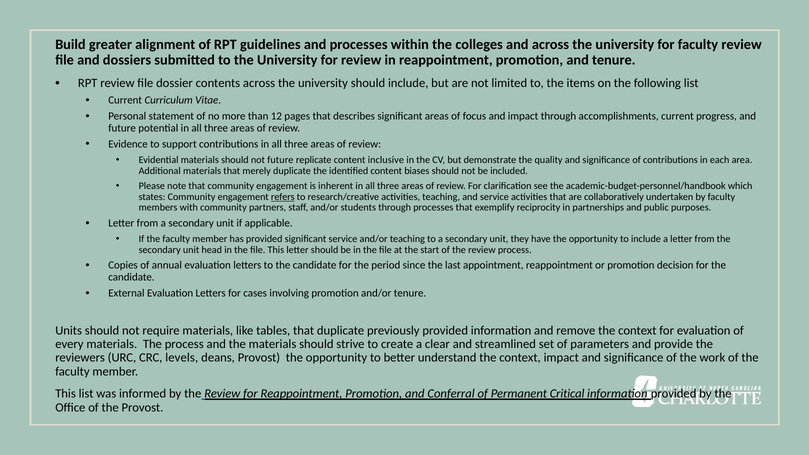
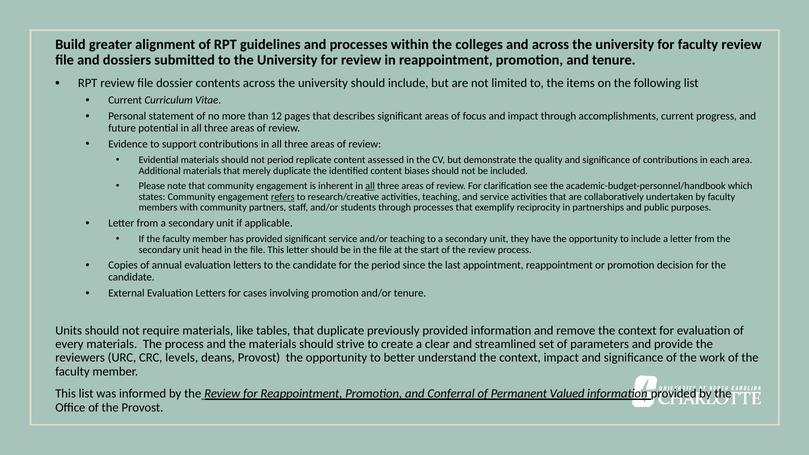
not future: future -> period (280, 160)
inclusive: inclusive -> assessed (386, 160)
all underline: none -> present (370, 186)
Critical: Critical -> Valued (567, 394)
